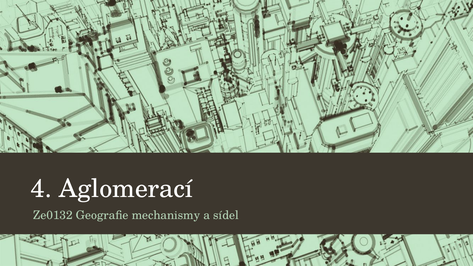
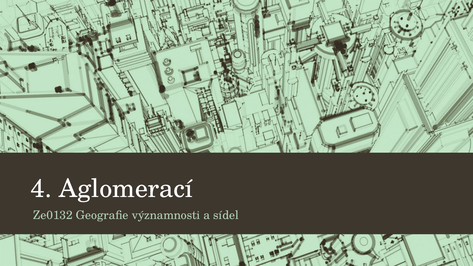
mechanismy: mechanismy -> významnosti (166, 215)
